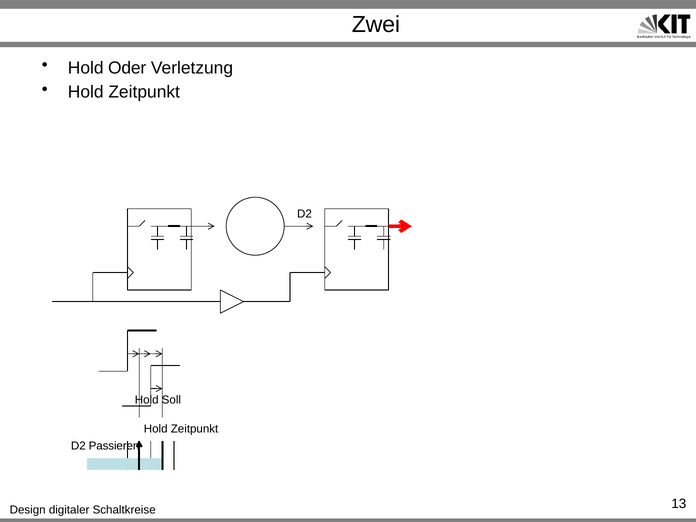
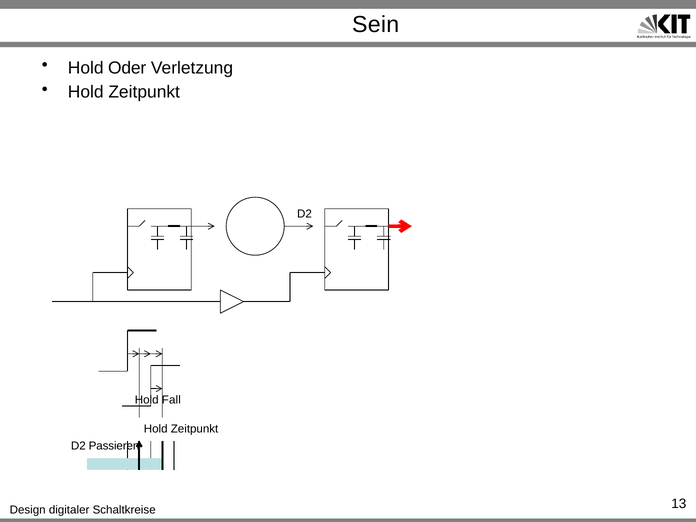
Zwei: Zwei -> Sein (376, 25)
Soll: Soll -> Fall (171, 400)
